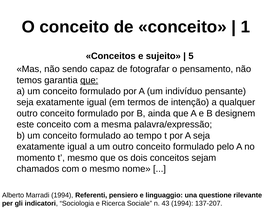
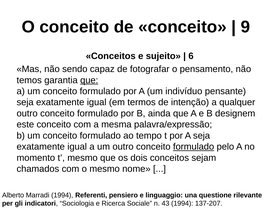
1: 1 -> 9 (245, 27)
5: 5 -> 6 (191, 56)
formulado underline: none -> present (194, 147)
